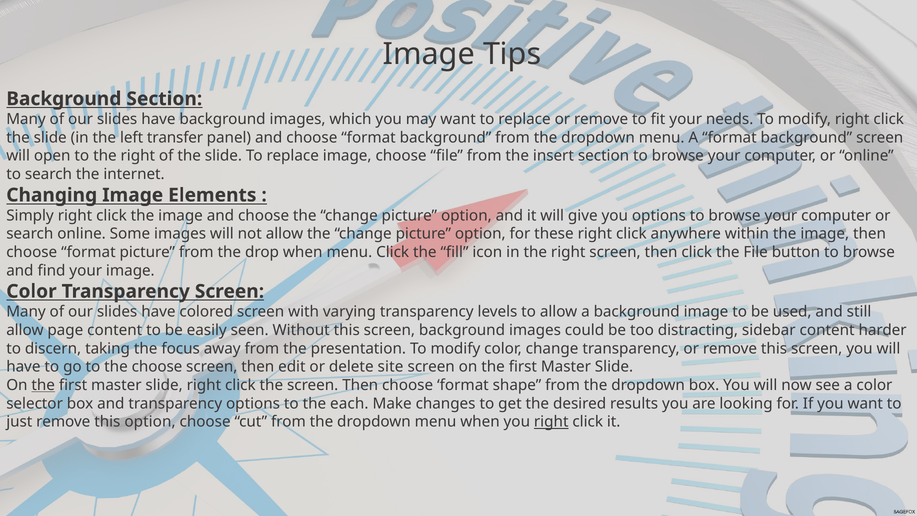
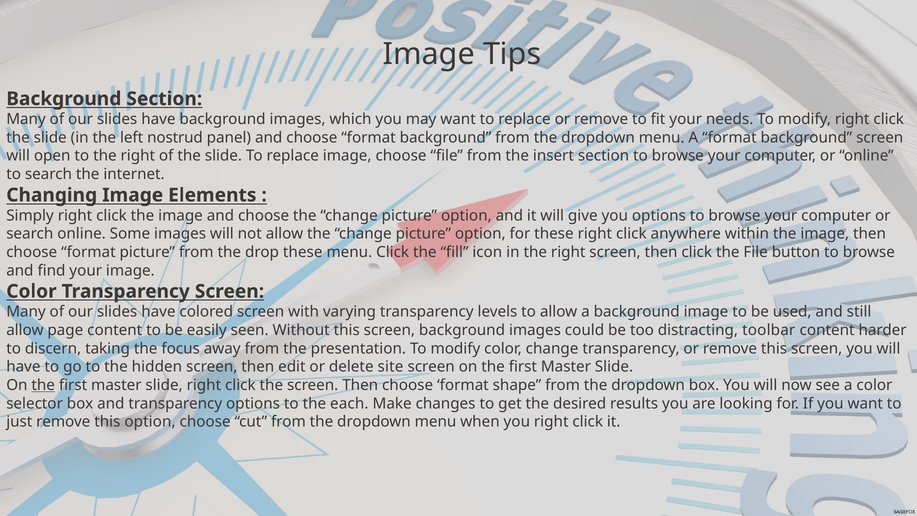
transfer: transfer -> nostrud (175, 137)
drop when: when -> these (303, 252)
sidebar: sidebar -> toolbar (769, 330)
the choose: choose -> hidden (157, 367)
right underline: present -> none (551, 422)
